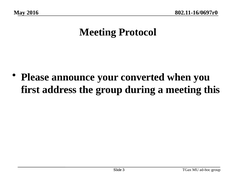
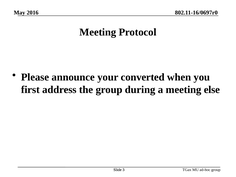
this: this -> else (212, 90)
